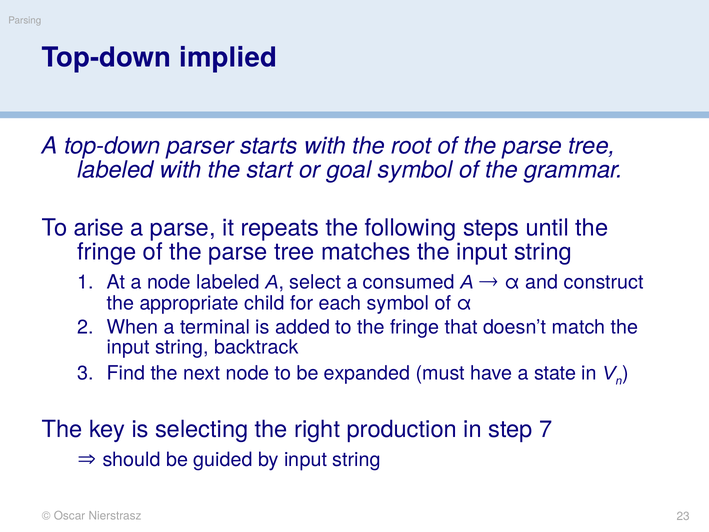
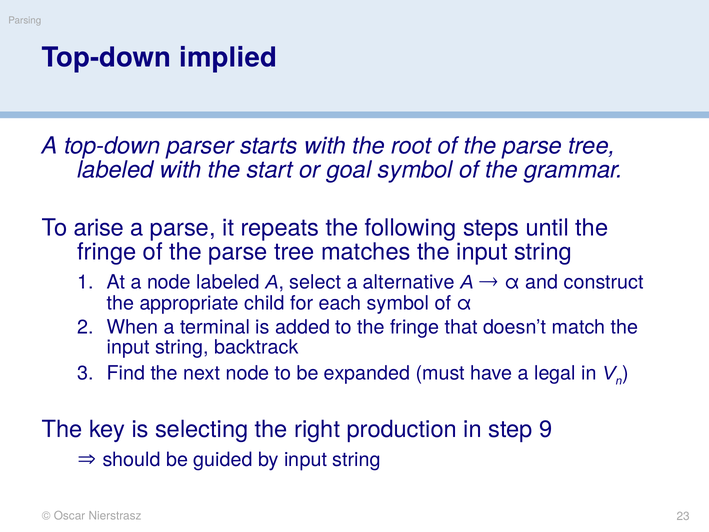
consumed: consumed -> alternative (409, 282)
state: state -> legal (555, 373)
7: 7 -> 9 (546, 429)
